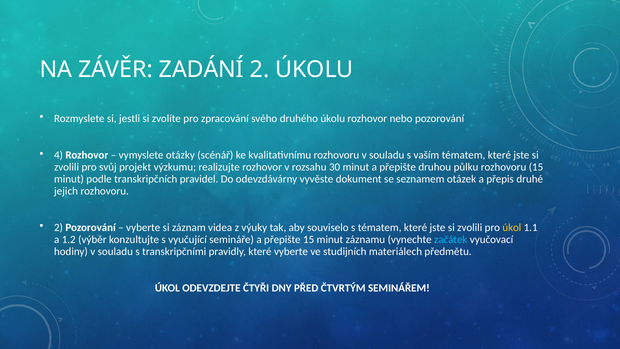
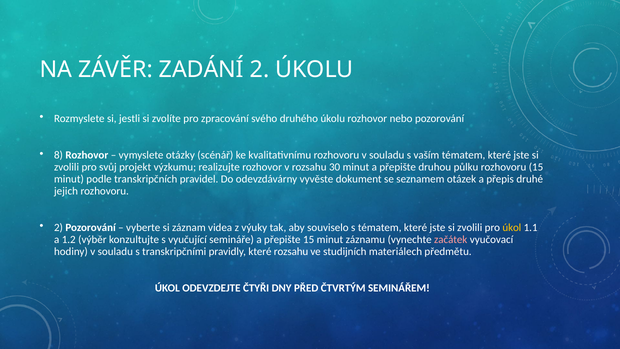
4: 4 -> 8 (58, 155)
začátek colour: light blue -> pink (451, 239)
které vyberte: vyberte -> rozsahu (291, 251)
